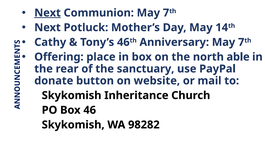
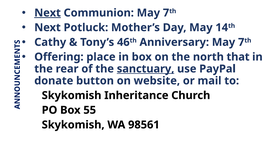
able: able -> that (238, 57)
sanctuary underline: none -> present (146, 69)
Box 46: 46 -> 55 (90, 110)
98282: 98282 -> 98561 (144, 125)
